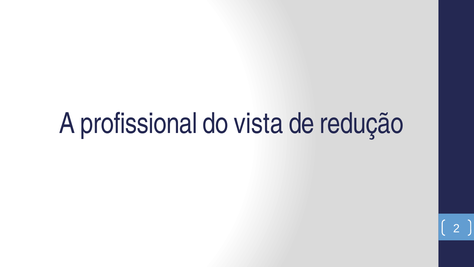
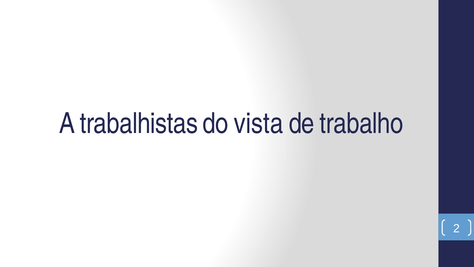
profissional: profissional -> trabalhistas (139, 124)
redução: redução -> trabalho (362, 124)
